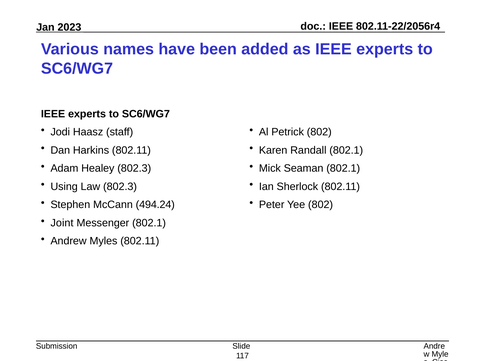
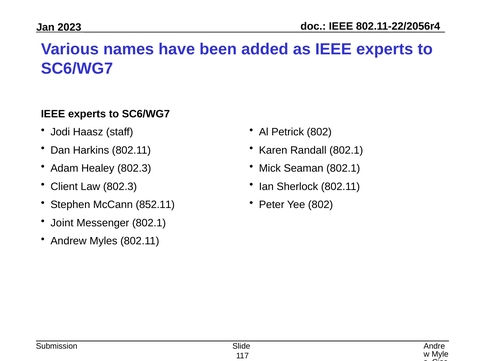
Using: Using -> Client (64, 186)
494.24: 494.24 -> 852.11 (155, 205)
